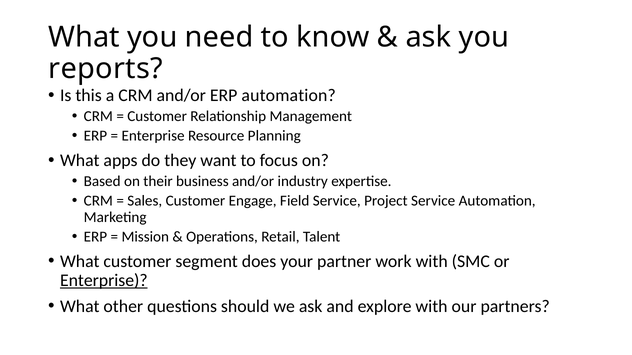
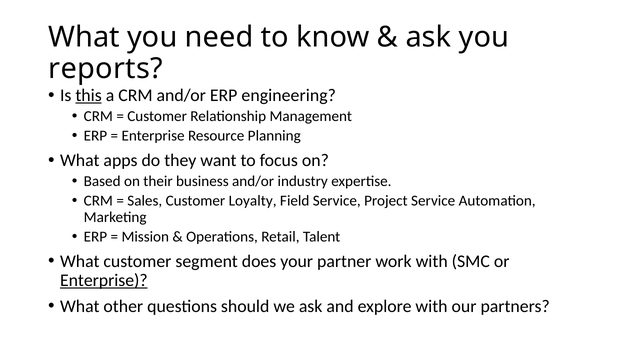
this underline: none -> present (89, 95)
ERP automation: automation -> engineering (289, 95)
Engage: Engage -> Loyalty (253, 201)
